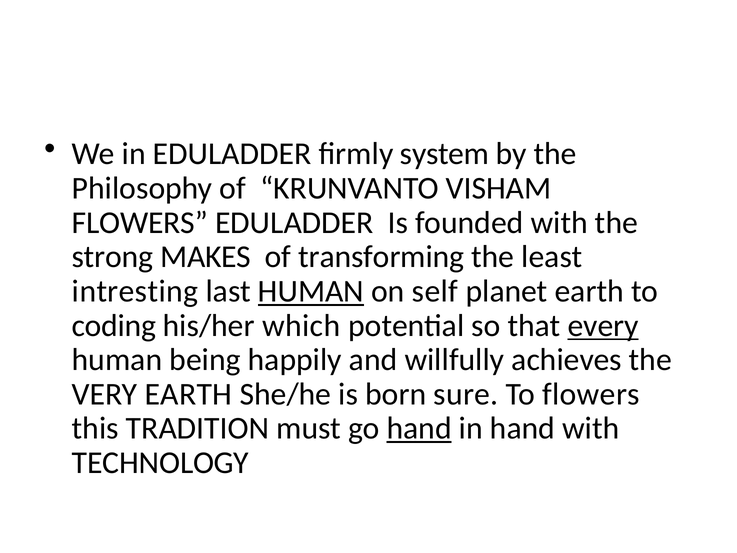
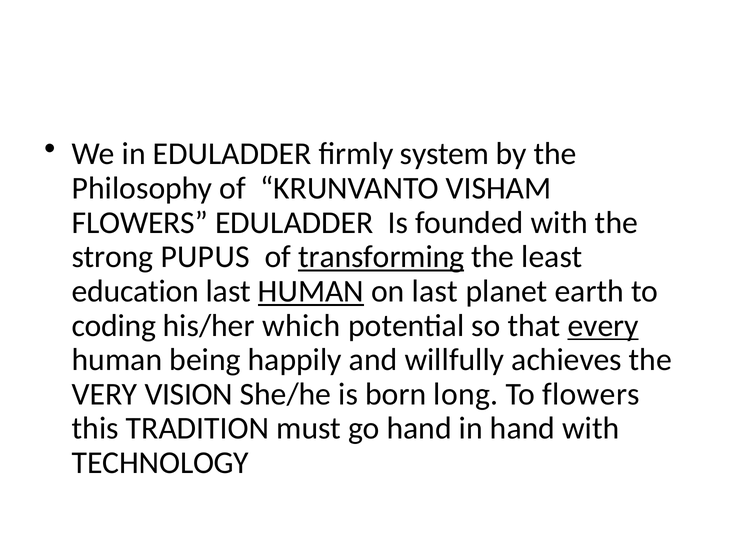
MAKES: MAKES -> PUPUS (205, 257)
transforming underline: none -> present (381, 257)
intresting: intresting -> education (135, 291)
on self: self -> last (435, 291)
VERY EARTH: EARTH -> VISION (189, 394)
sure: sure -> long (466, 394)
hand underline: present -> none (419, 428)
